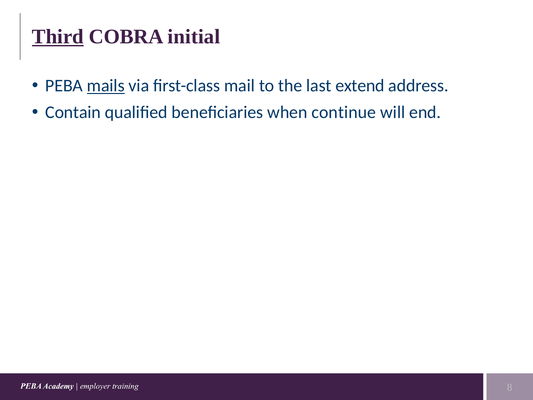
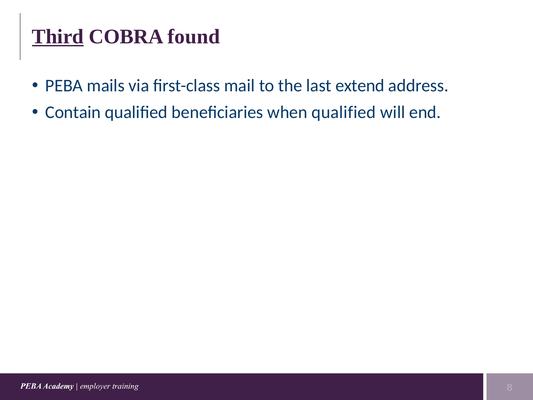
initial: initial -> found (194, 37)
mails underline: present -> none (106, 86)
when continue: continue -> qualified (344, 112)
